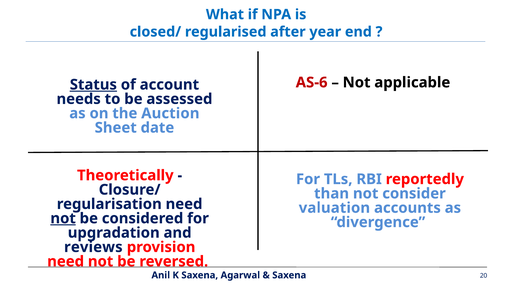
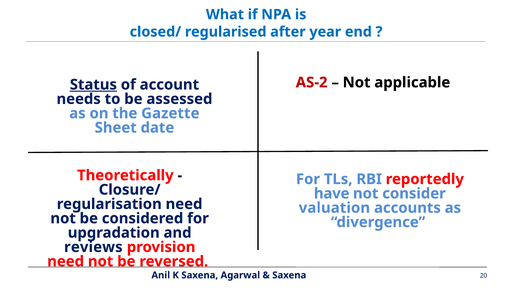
AS-6: AS-6 -> AS-2 (312, 82)
Auction: Auction -> Gazette (170, 113)
than: than -> have (332, 193)
not underline: present -> none (63, 218)
